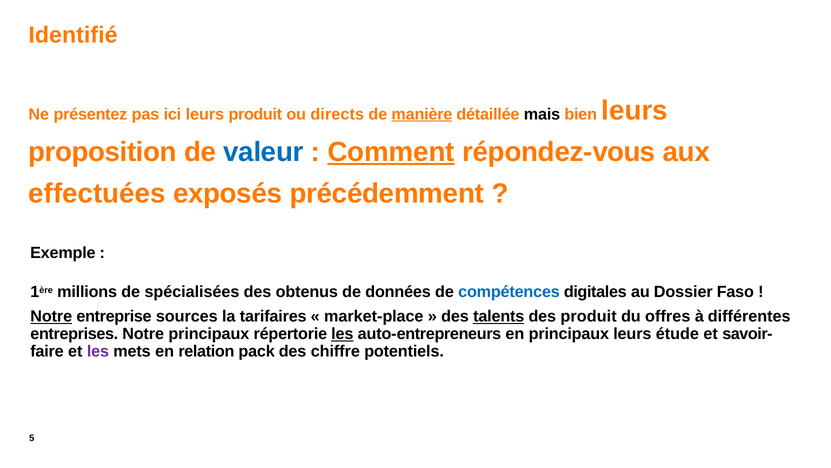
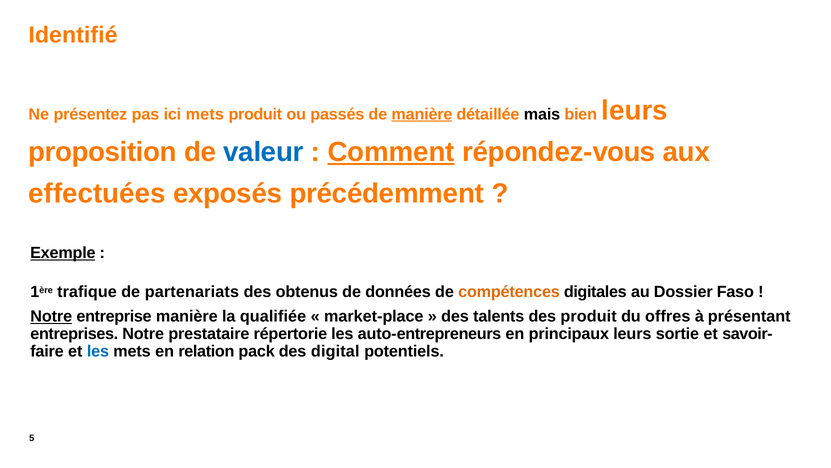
ici leurs: leurs -> mets (205, 114)
directs: directs -> passés (337, 114)
Exemple underline: none -> present (63, 253)
millions: millions -> trafique (87, 291)
spécialisées: spécialisées -> partenariats (192, 291)
compétences colour: blue -> orange (509, 291)
entreprise sources: sources -> manière (187, 316)
tarifaires: tarifaires -> qualifiée (273, 316)
talents underline: present -> none (499, 316)
différentes: différentes -> présentant (749, 316)
Notre principaux: principaux -> prestataire (209, 333)
les underline: present -> none (342, 333)
étude: étude -> sortie (677, 333)
les colour: purple -> blue (98, 351)
chiffre: chiffre -> digital (335, 351)
